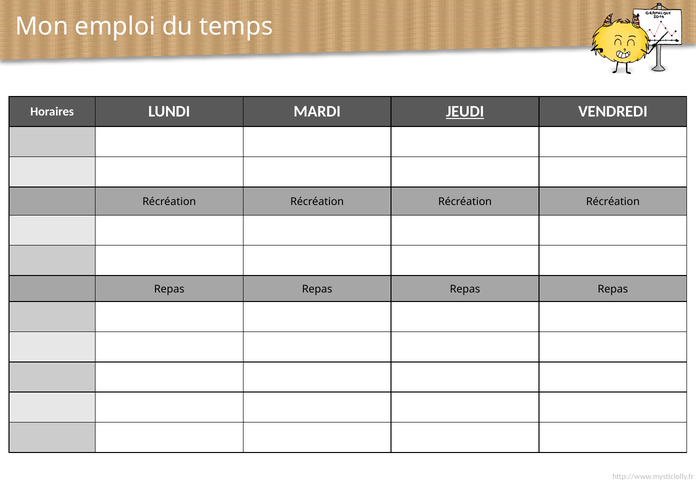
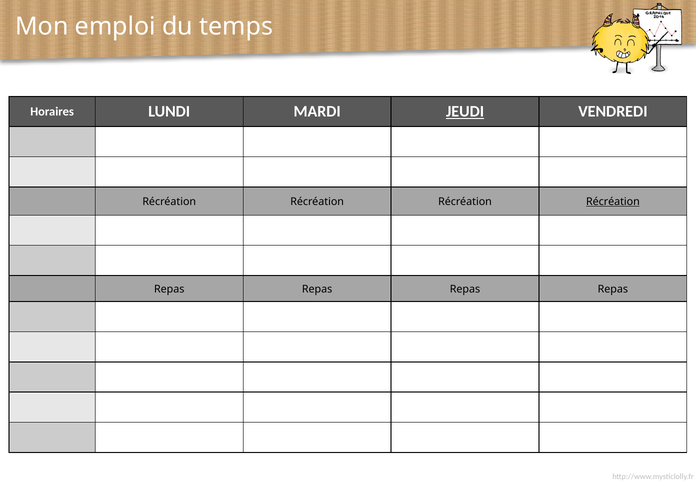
Récréation underline: none -> present (613, 202)
